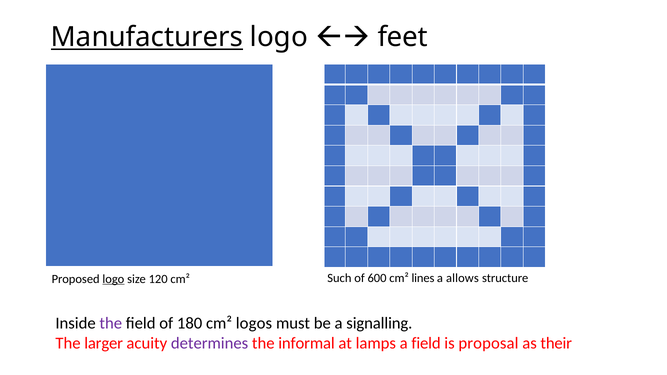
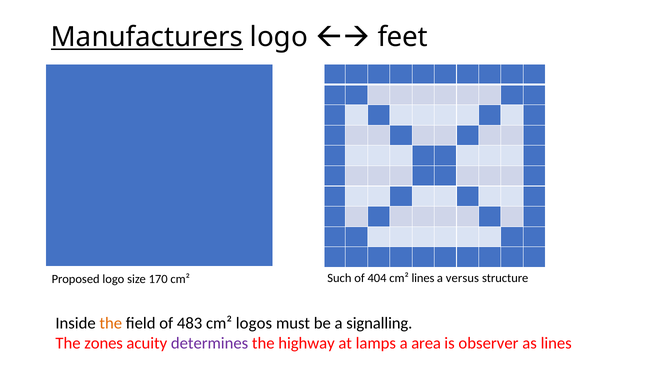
logo underline: present -> none (113, 279)
120: 120 -> 170 (158, 279)
600: 600 -> 404 (377, 278)
allows: allows -> versus (462, 278)
the colour: purple -> orange (111, 323)
180: 180 -> 483 (190, 323)
larger: larger -> zones (104, 343)
informal: informal -> highway (306, 343)
a field: field -> area (426, 343)
proposal: proposal -> observer (488, 343)
as their: their -> lines (556, 343)
